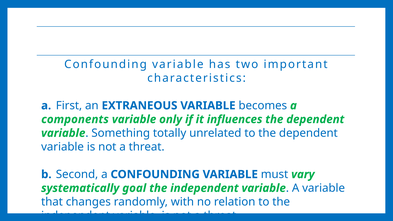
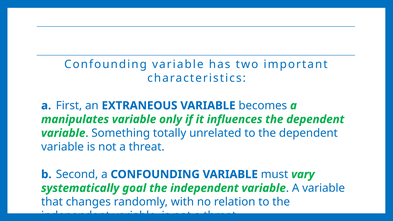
components: components -> manipulates (75, 119)
